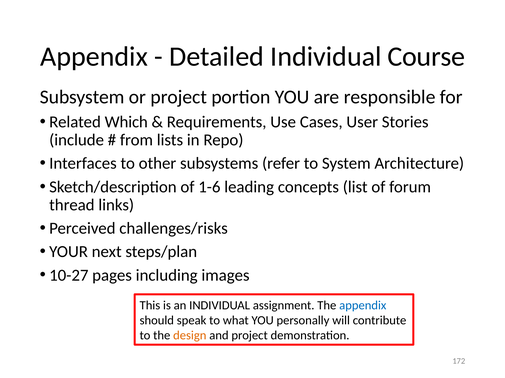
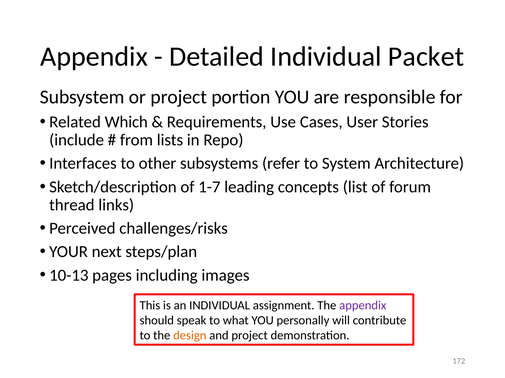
Course: Course -> Packet (426, 57)
1-6: 1-6 -> 1-7 (209, 187)
10-27: 10-27 -> 10-13 (69, 276)
appendix colour: blue -> purple (363, 306)
